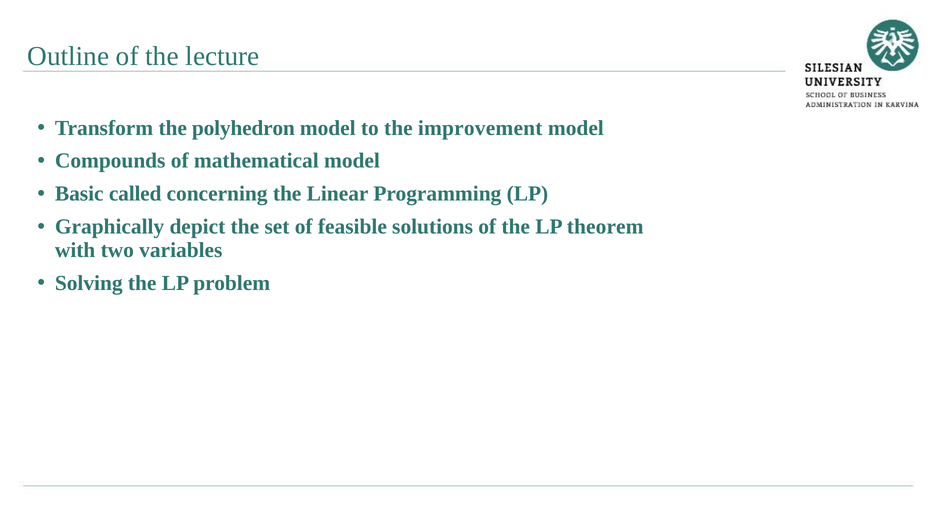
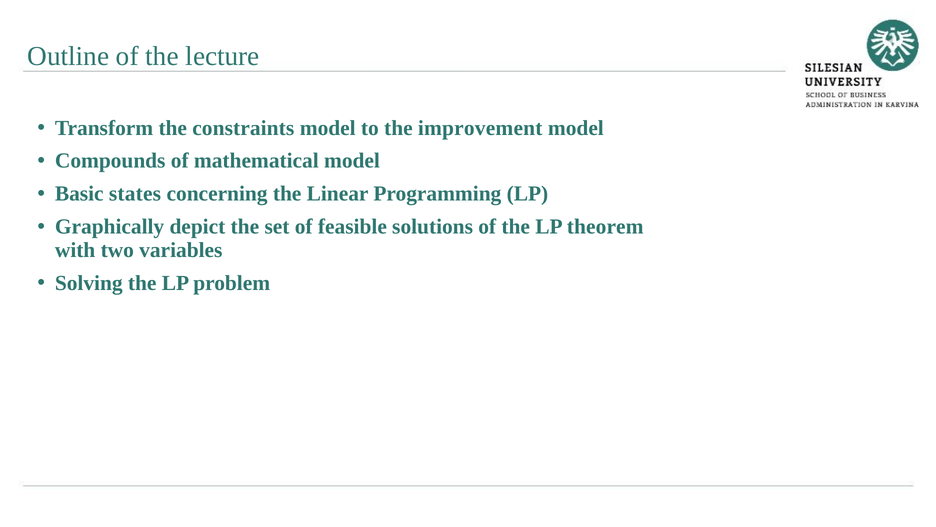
polyhedron: polyhedron -> constraints (243, 128)
called: called -> states (135, 194)
